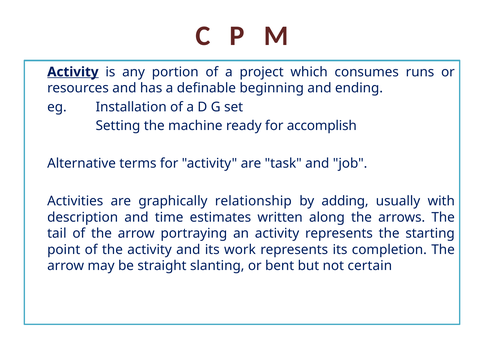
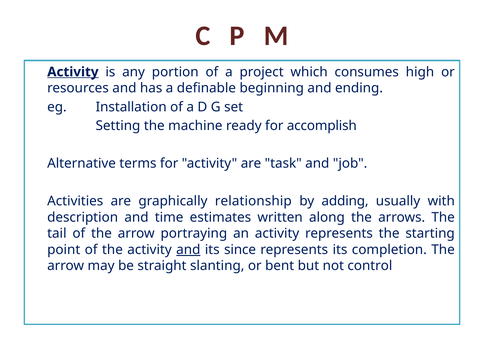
runs: runs -> high (420, 72)
and underline: none -> present (188, 250)
work: work -> since (240, 250)
certain: certain -> control (370, 266)
